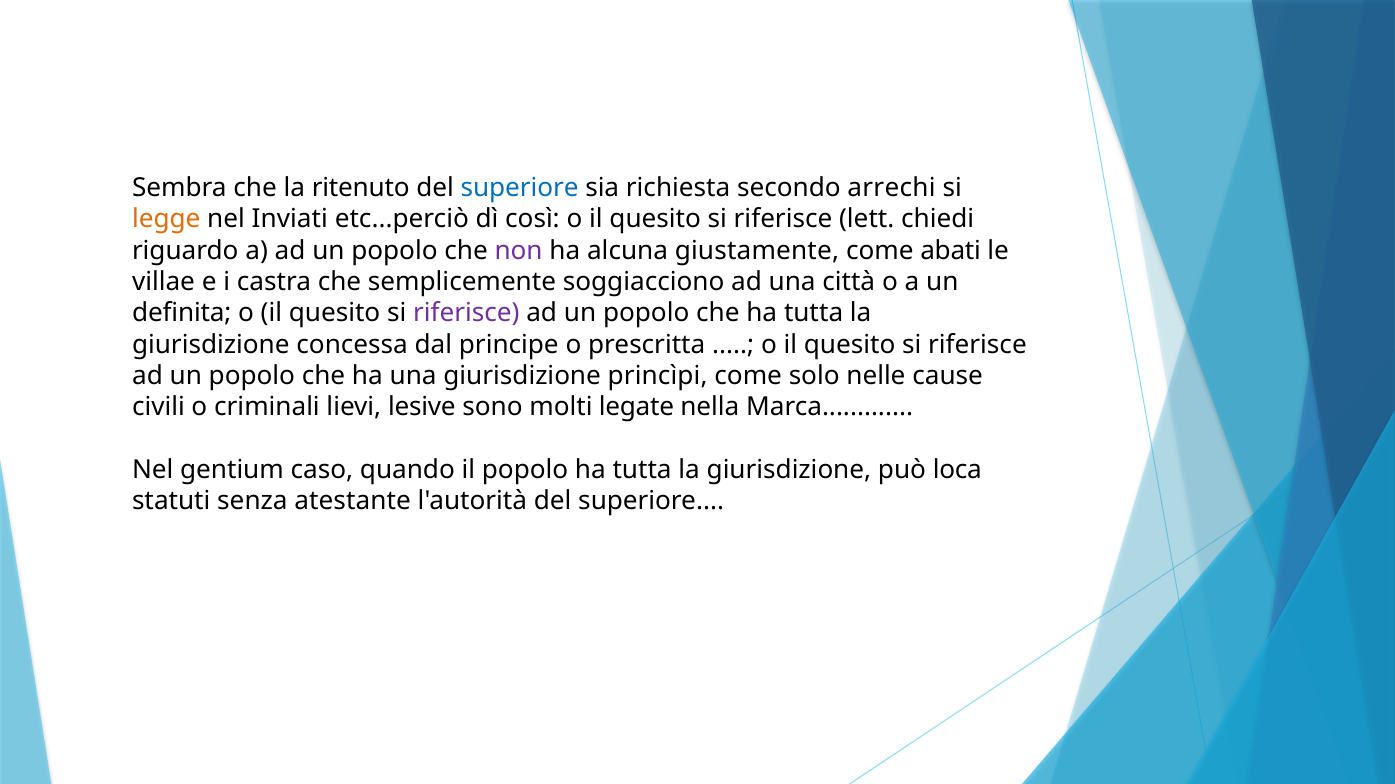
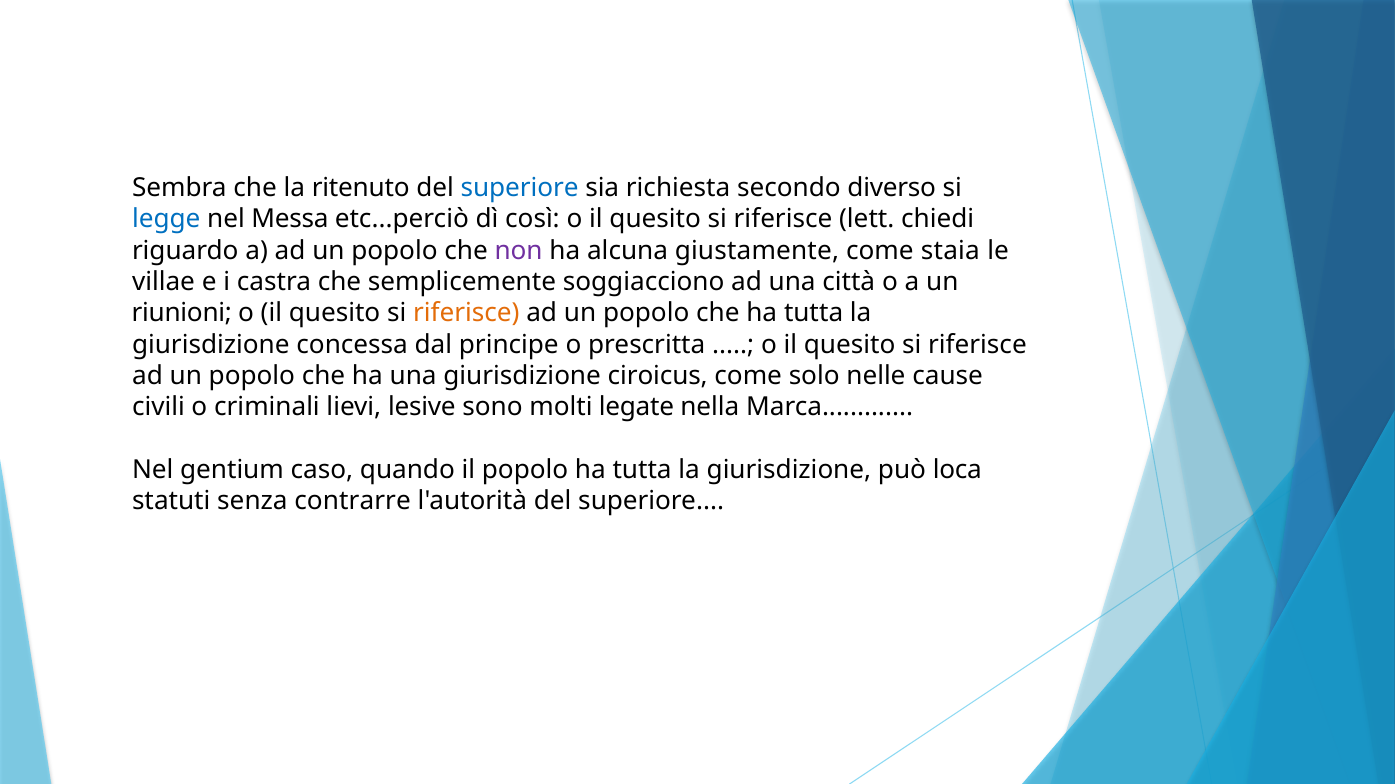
arrechi: arrechi -> diverso (892, 188)
legge colour: orange -> blue (166, 219)
Inviati: Inviati -> Messa (290, 219)
abati: abati -> staia (950, 251)
definita: definita -> riunioni (182, 313)
riferisce colour: purple -> orange (466, 313)
princìpi: princìpi -> ciroicus (658, 376)
atestante: atestante -> contrarre (353, 502)
